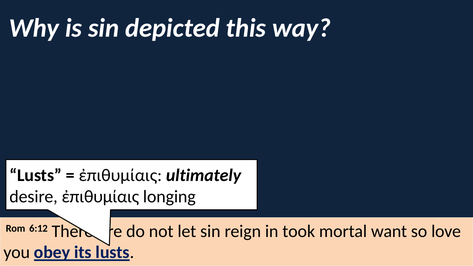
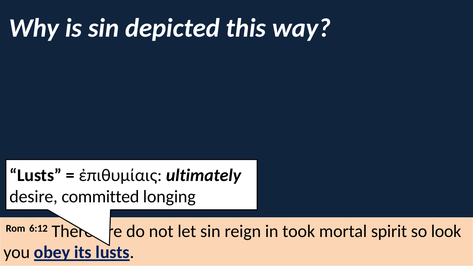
desire ἐπιθυμίαις: ἐπιθυμίαις -> committed (100, 197)
want: want -> spirit (389, 231)
love: love -> look (446, 231)
